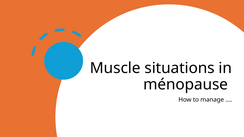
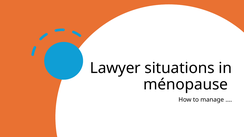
Muscle: Muscle -> Lawyer (115, 68)
